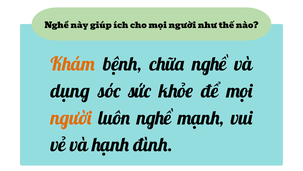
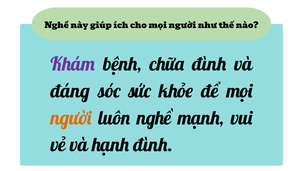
Khám colour: orange -> purple (73, 64)
chữa nghề: nghề -> đình (209, 64)
dụng: dụng -> đáng (70, 91)
